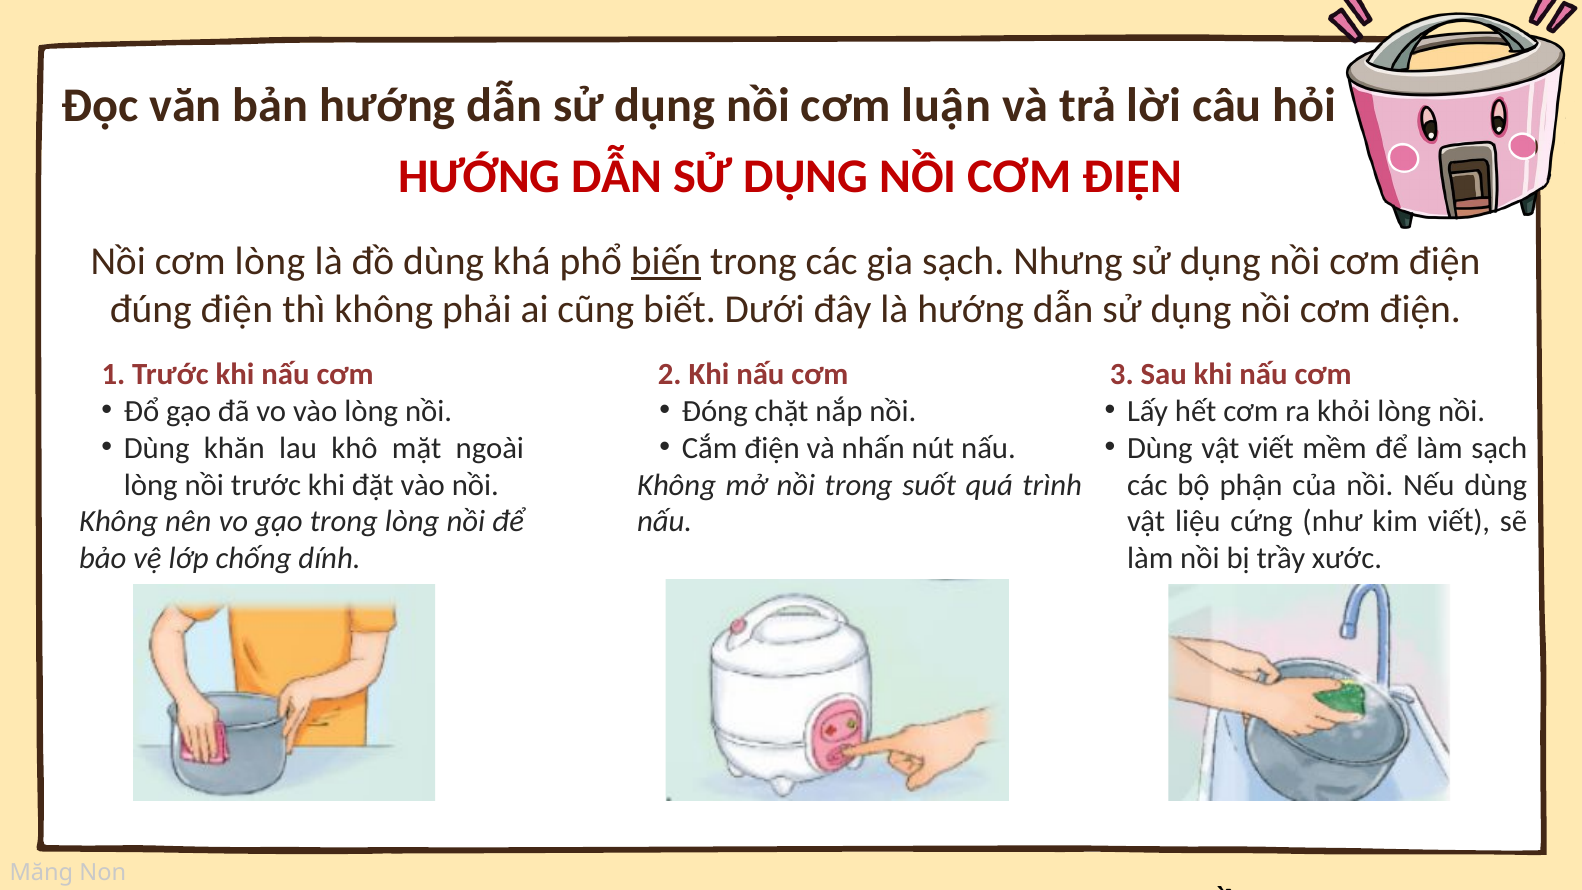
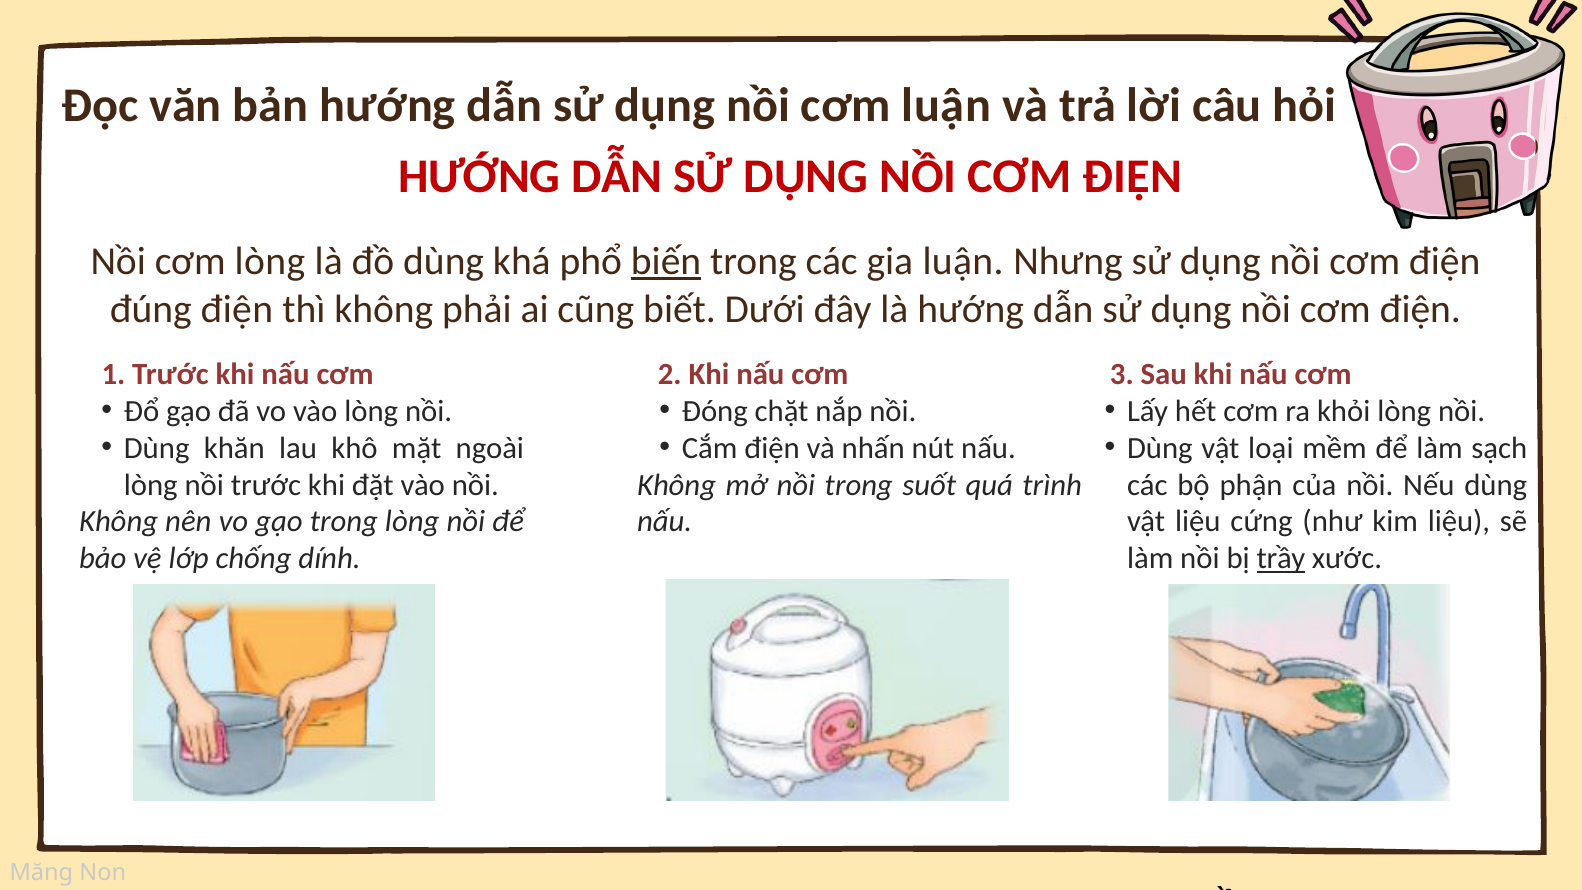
gia sạch: sạch -> luận (963, 261)
vật viết: viết -> loại (1271, 448)
kim viết: viết -> liệu (1459, 522)
trầy underline: none -> present (1281, 559)
